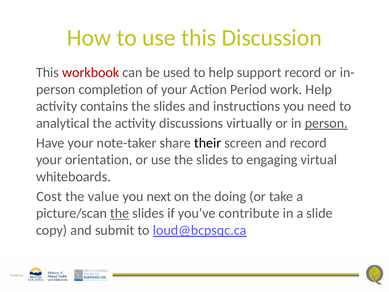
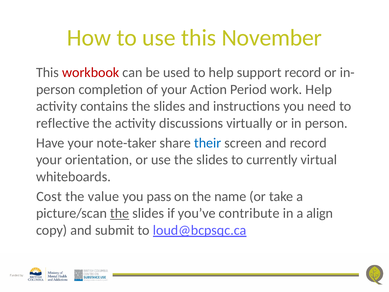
Discussion: Discussion -> November (272, 38)
analytical: analytical -> reflective (63, 123)
person underline: present -> none (326, 123)
their colour: black -> blue (208, 143)
engaging: engaging -> currently (272, 160)
next: next -> pass (159, 196)
doing: doing -> name (230, 196)
slide: slide -> align (320, 213)
